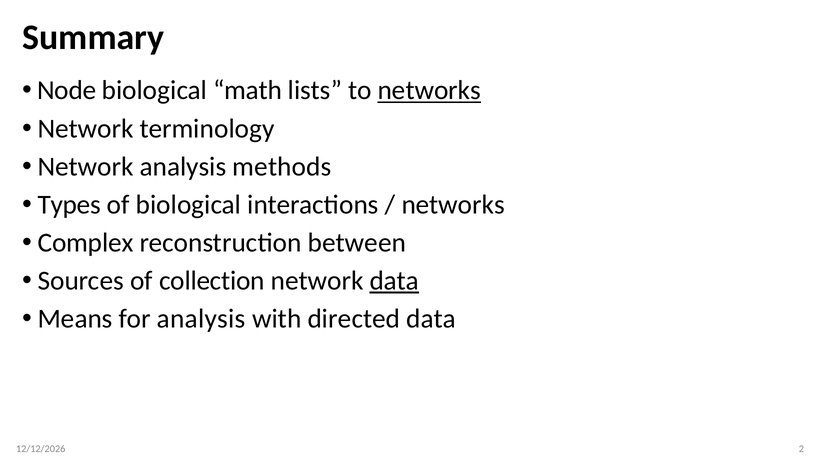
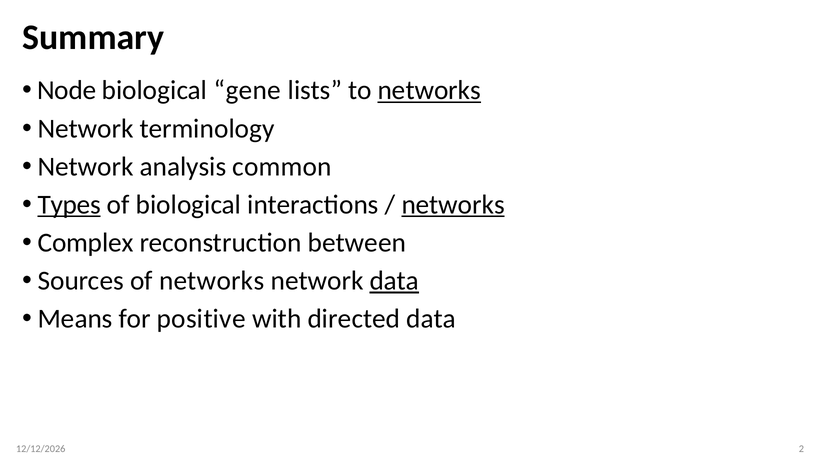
math: math -> gene (247, 90)
methods: methods -> common (282, 167)
Types underline: none -> present (69, 205)
networks underline: none -> present (453, 205)
of collection: collection -> networks (212, 281)
for analysis: analysis -> positive (201, 319)
